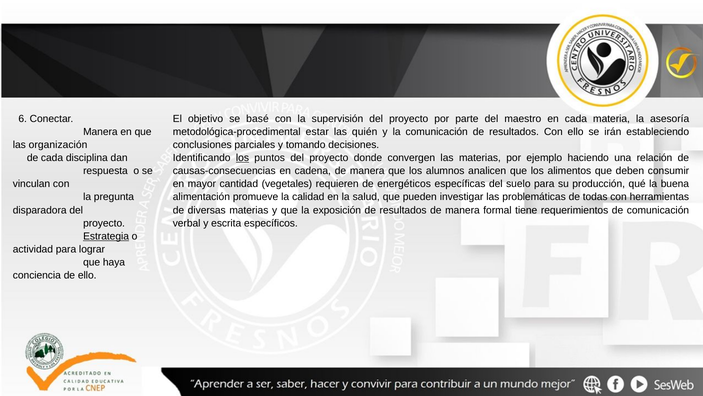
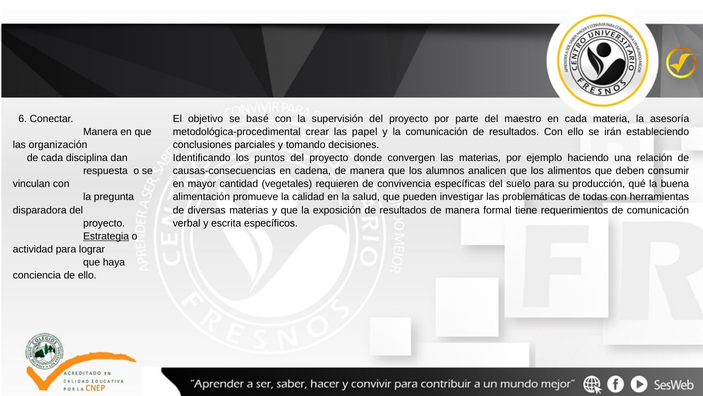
estar: estar -> crear (317, 132)
quién: quién -> papel (365, 132)
los underline: present -> none (242, 158)
energéticos: energéticos -> convivencia (404, 184)
